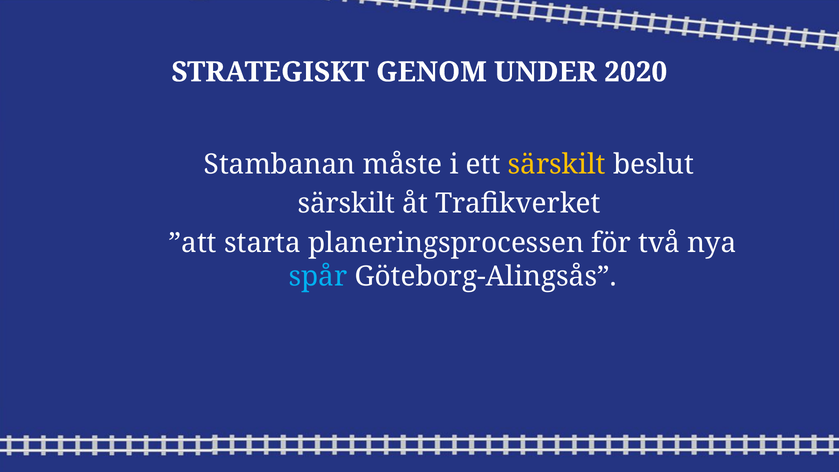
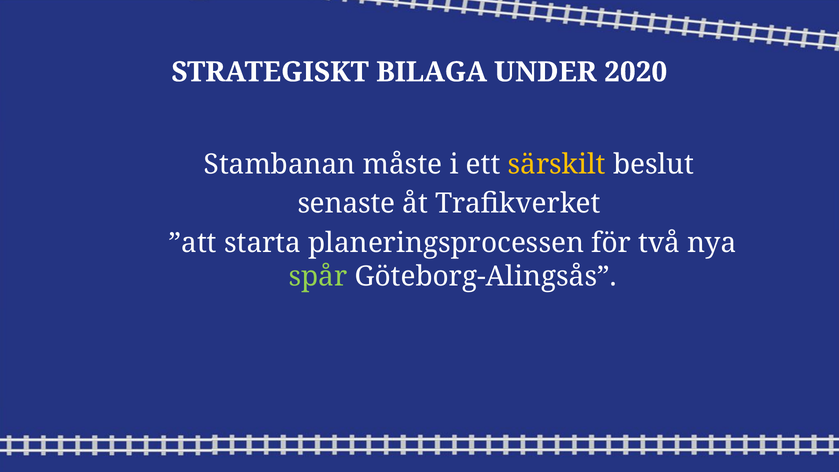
GENOM: GENOM -> BILAGA (432, 72)
särskilt: särskilt -> senaste (346, 204)
spår colour: light blue -> light green (318, 276)
